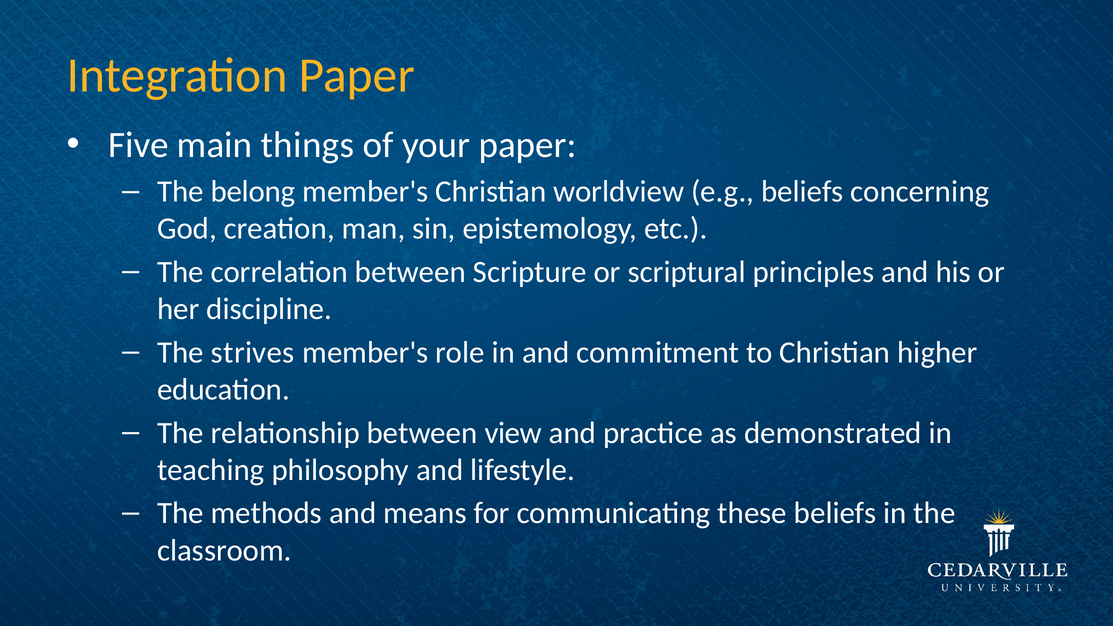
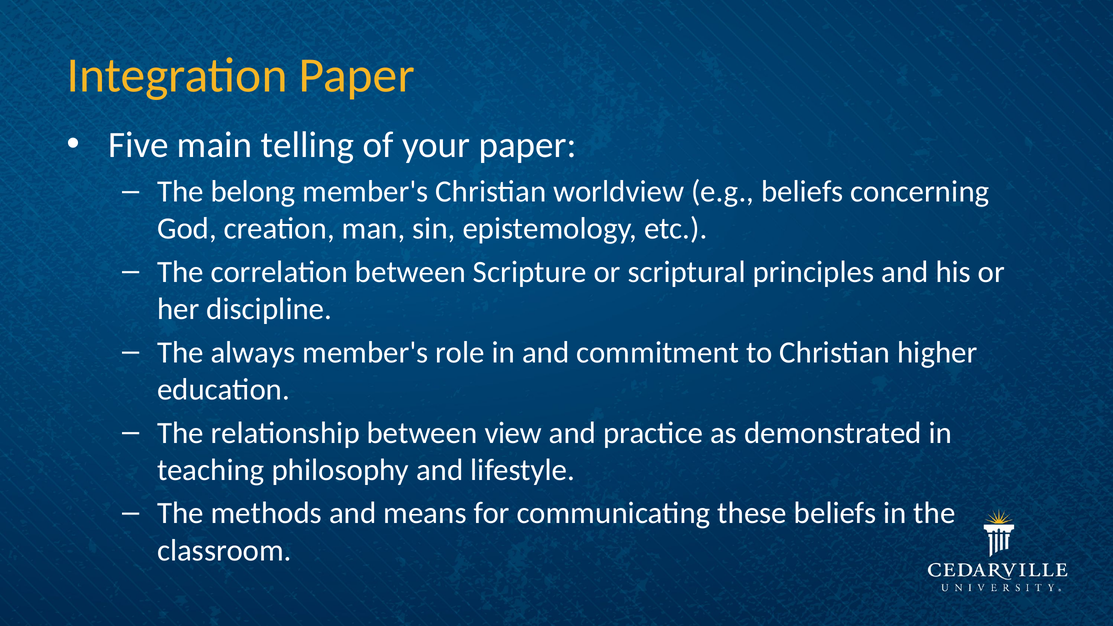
things: things -> telling (308, 145)
strives: strives -> always (253, 352)
